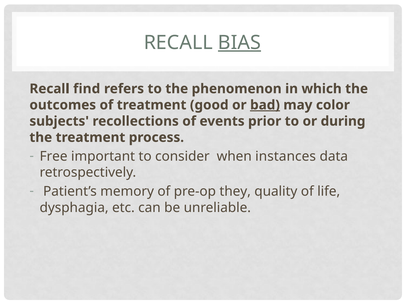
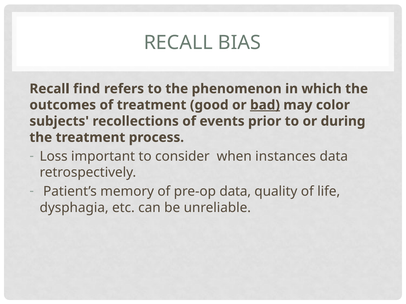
BIAS underline: present -> none (239, 43)
Free: Free -> Loss (54, 157)
pre-op they: they -> data (235, 192)
